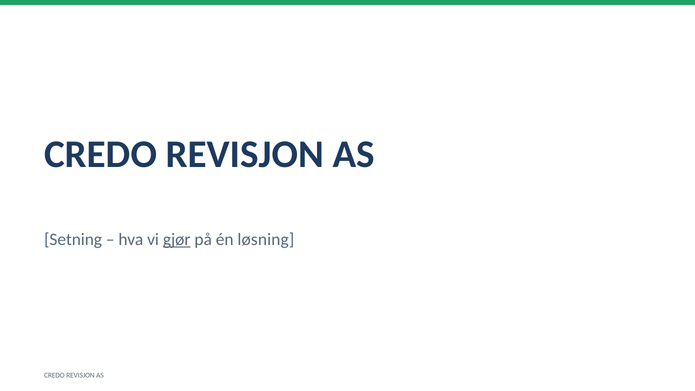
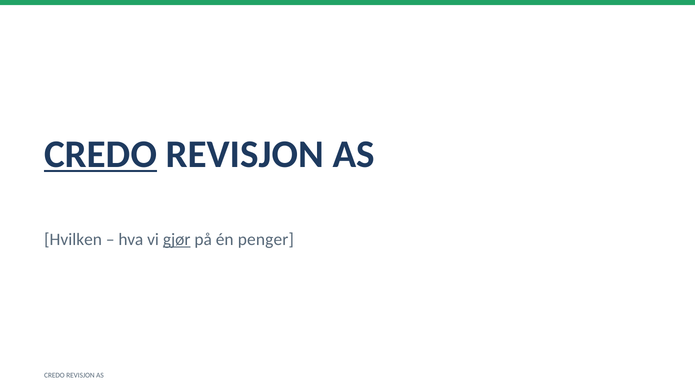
CREDO underline: none -> present (101, 154)
Setning: Setning -> Hvilken (73, 239)
løsning: løsning -> penger (266, 239)
